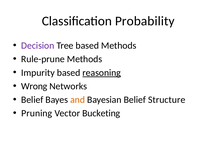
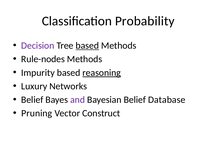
based underline: none -> present (87, 46)
Rule-prune: Rule-prune -> Rule-nodes (43, 59)
Wrong: Wrong -> Luxury (34, 86)
and colour: orange -> purple (78, 100)
Structure: Structure -> Database (167, 100)
Bucketing: Bucketing -> Construct (101, 113)
